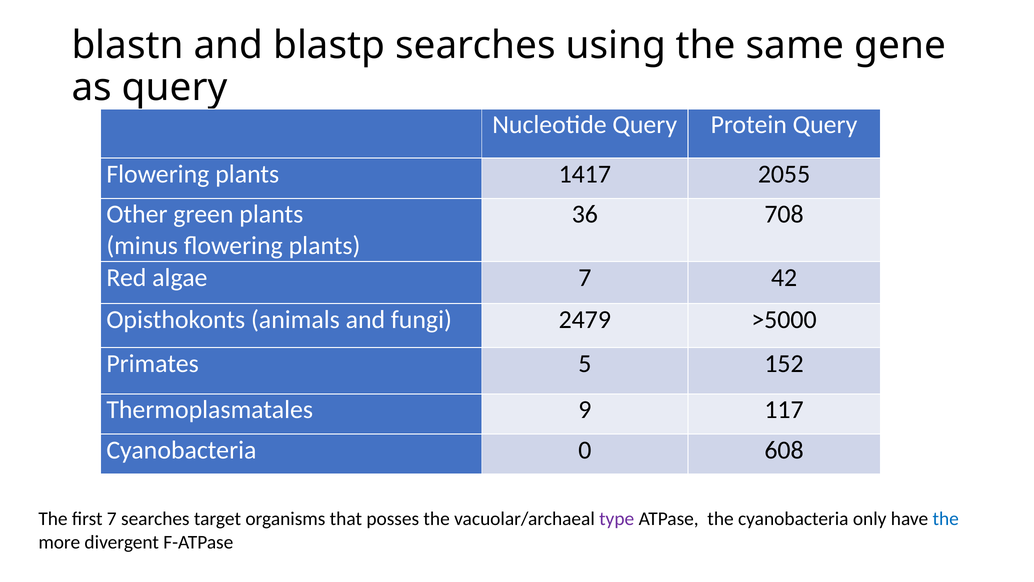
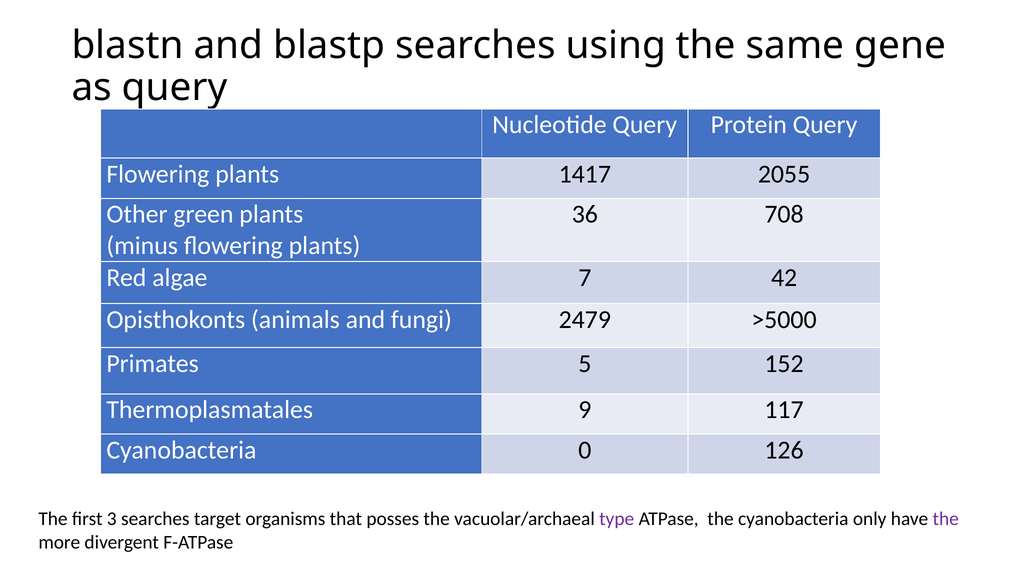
608: 608 -> 126 (784, 450)
first 7: 7 -> 3 (112, 519)
the colour: blue -> purple (946, 519)
